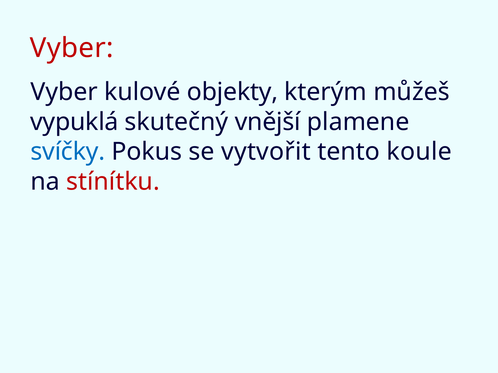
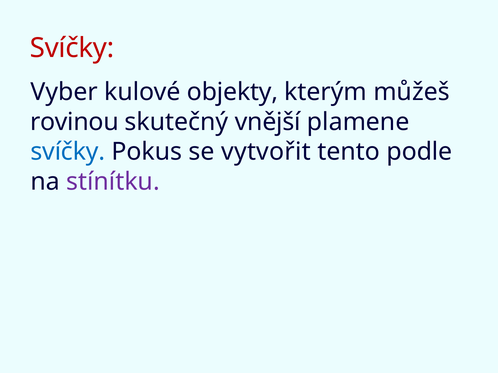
Vyber: Vyber -> Svíčky (72, 48)
vypuklá: vypuklá -> rovinou (74, 122)
koule: koule -> podle (419, 152)
stínítku colour: red -> purple (113, 182)
